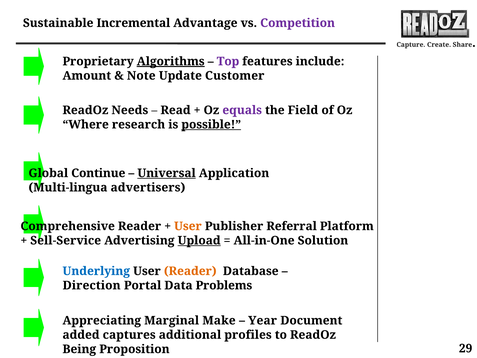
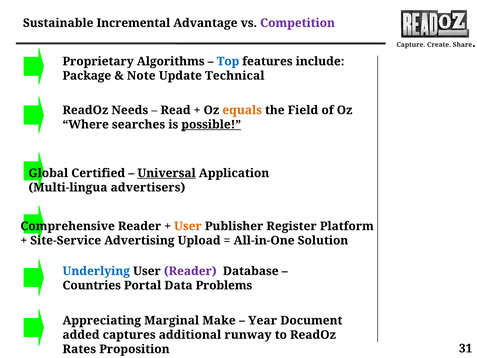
Algorithms underline: present -> none (171, 61)
Top colour: purple -> blue (228, 61)
Amount: Amount -> Package (87, 76)
Customer: Customer -> Technical (235, 76)
equals colour: purple -> orange (242, 110)
research: research -> searches (139, 124)
Continue: Continue -> Certified (98, 173)
Referral: Referral -> Register (292, 226)
Sell-Service: Sell-Service -> Site-Service (66, 240)
Upload underline: present -> none (199, 240)
Reader colour: orange -> purple (190, 271)
Direction: Direction -> Countries (92, 285)
profiles: profiles -> runway (248, 335)
Being: Being -> Rates (79, 349)
29: 29 -> 31 (466, 348)
